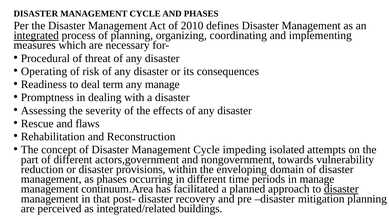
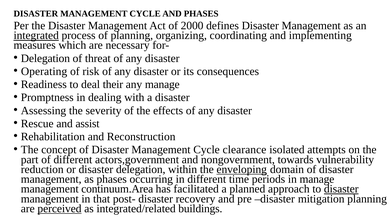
2010: 2010 -> 2000 (192, 26)
Procedural: Procedural -> Delegation (45, 58)
term: term -> their (113, 84)
flaws: flaws -> assist (88, 123)
impeding: impeding -> clearance (244, 150)
disaster provisions: provisions -> delegation (141, 169)
enveloping underline: none -> present (242, 169)
perceived underline: none -> present (59, 208)
